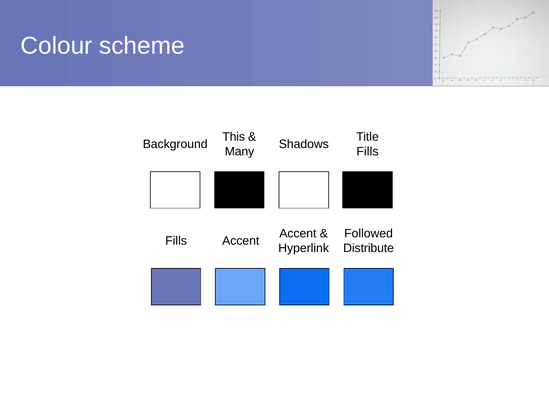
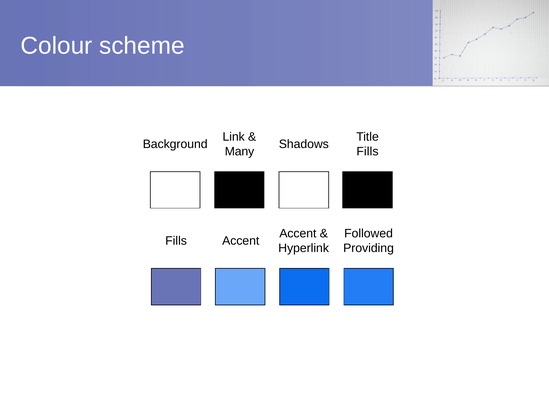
This: This -> Link (234, 137)
Distribute: Distribute -> Providing (369, 249)
